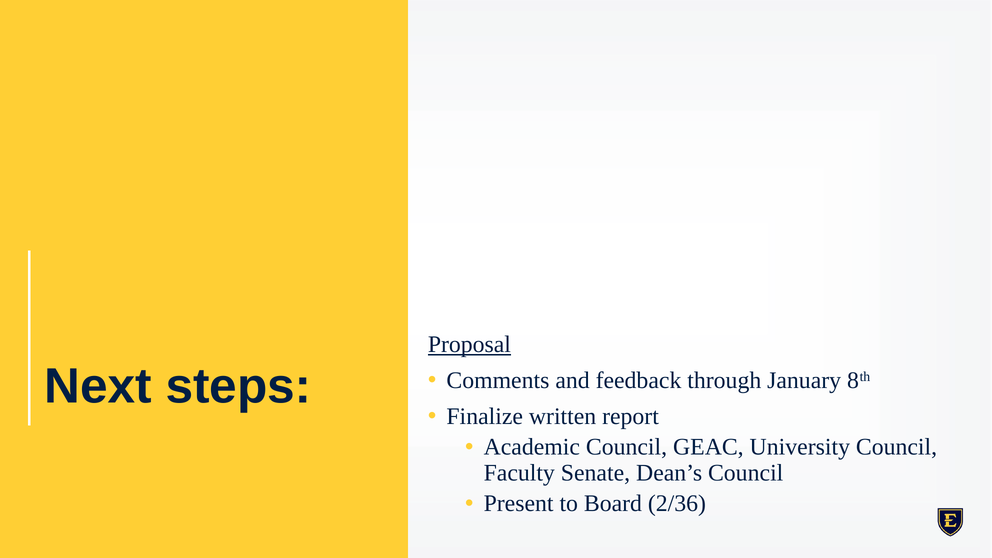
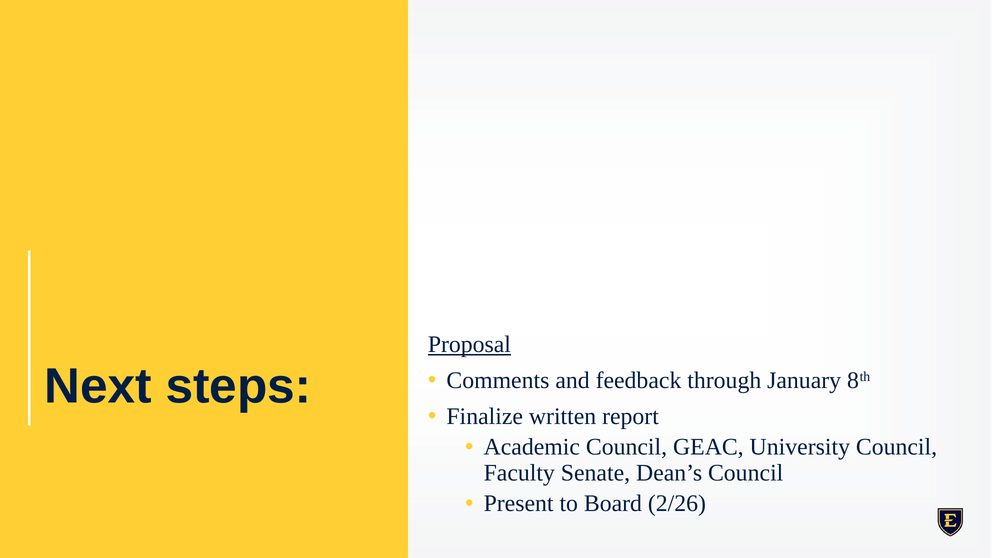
2/36: 2/36 -> 2/26 (677, 504)
